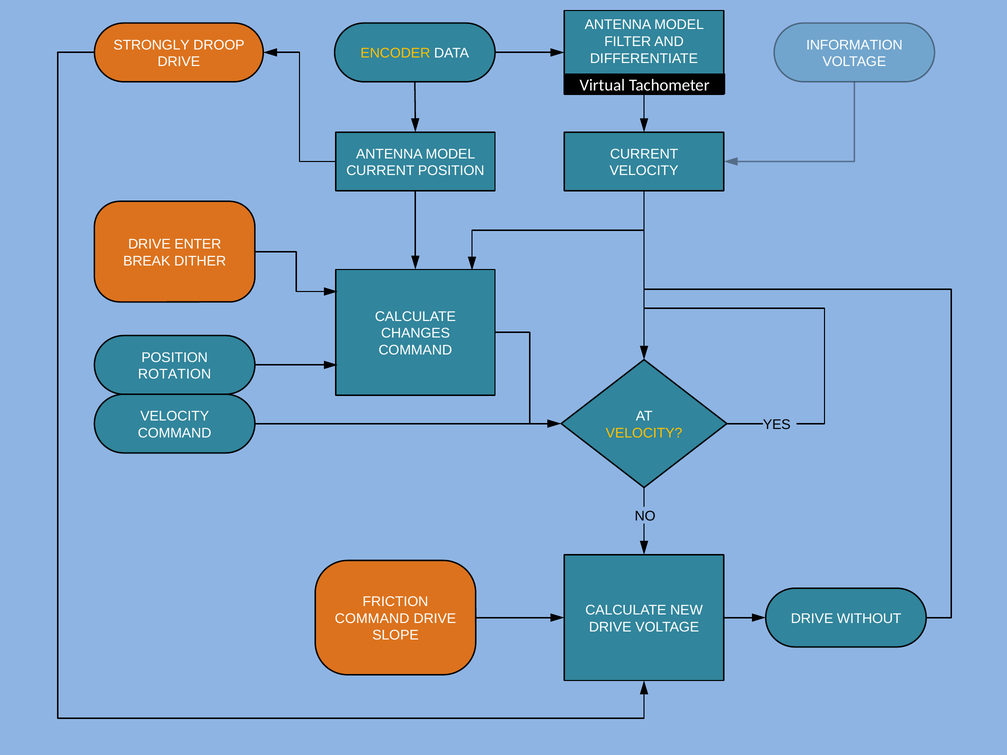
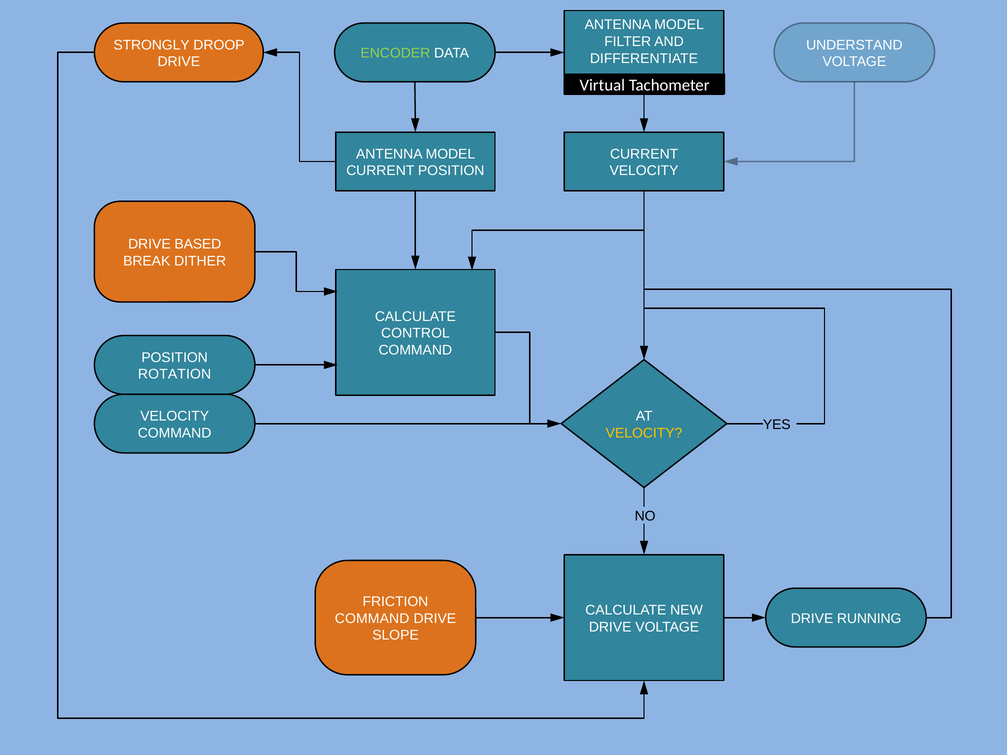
INFORMATION: INFORMATION -> UNDERSTAND (854, 45)
ENCODER colour: yellow -> light green (395, 53)
ENTER: ENTER -> BASED (198, 244)
CHANGES: CHANGES -> CONTROL (415, 333)
WITHOUT: WITHOUT -> RUNNING (869, 619)
